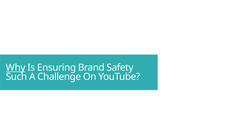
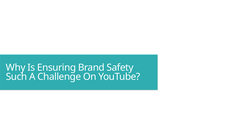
Why underline: present -> none (16, 68)
